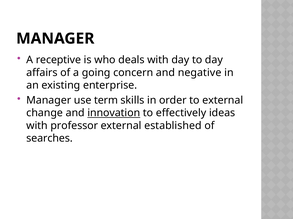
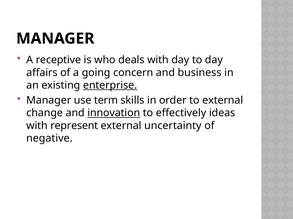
negative: negative -> business (200, 73)
enterprise underline: none -> present (110, 85)
professor: professor -> represent (74, 126)
established: established -> uncertainty (173, 126)
searches: searches -> negative (49, 139)
